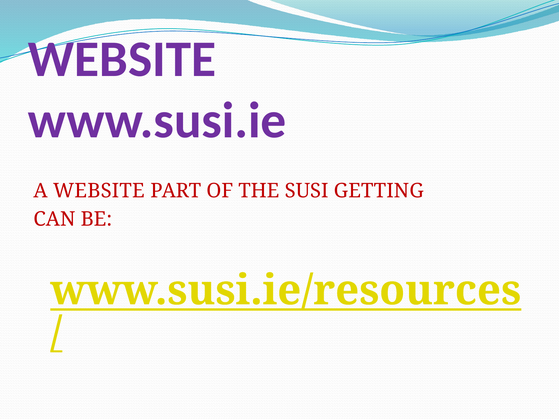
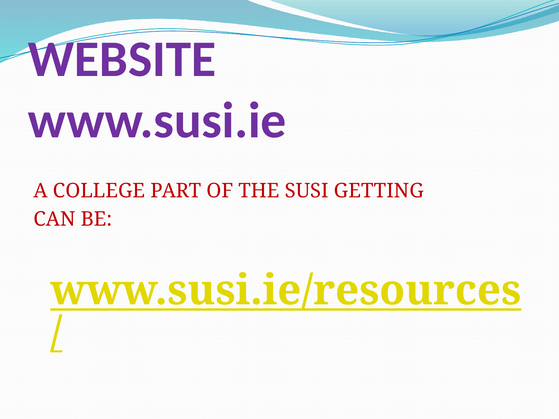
A WEBSITE: WEBSITE -> COLLEGE (99, 191)
